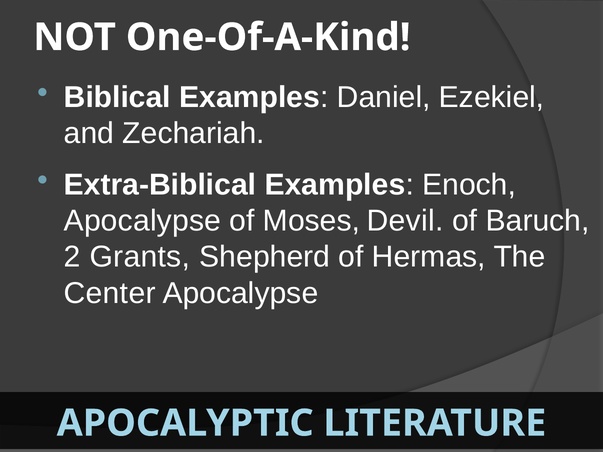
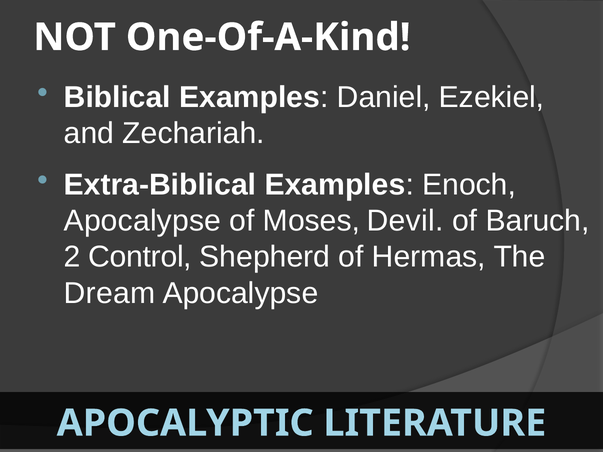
Grants: Grants -> Control (140, 257)
Center: Center -> Dream (110, 293)
